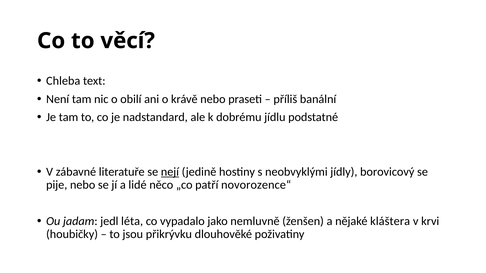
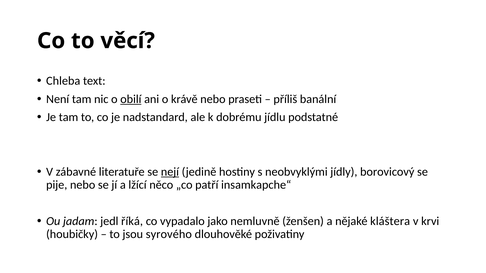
obilí underline: none -> present (131, 99)
lidé: lidé -> lžící (138, 185)
novorozence“: novorozence“ -> insamkapche“ (256, 185)
léta: léta -> říká (132, 221)
přikrývku: přikrývku -> syrového (169, 235)
